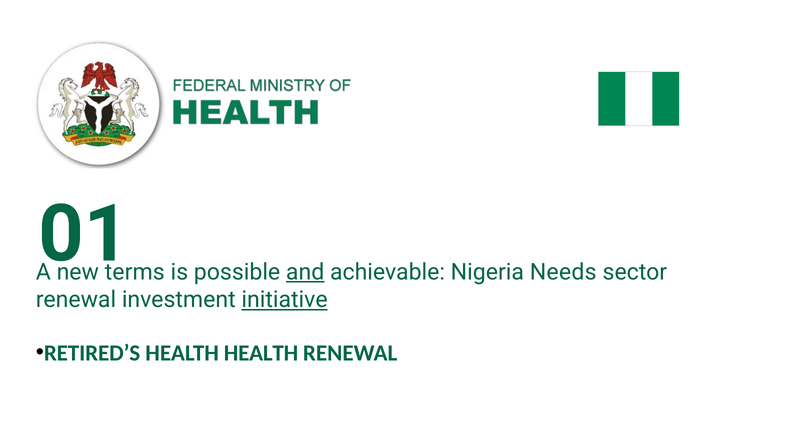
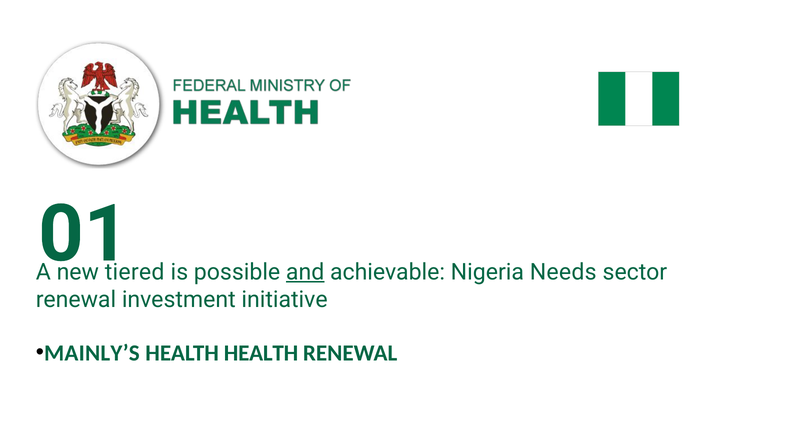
terms: terms -> tiered (135, 272)
initiative underline: present -> none (285, 300)
RETIRED’S: RETIRED’S -> MAINLY’S (92, 353)
